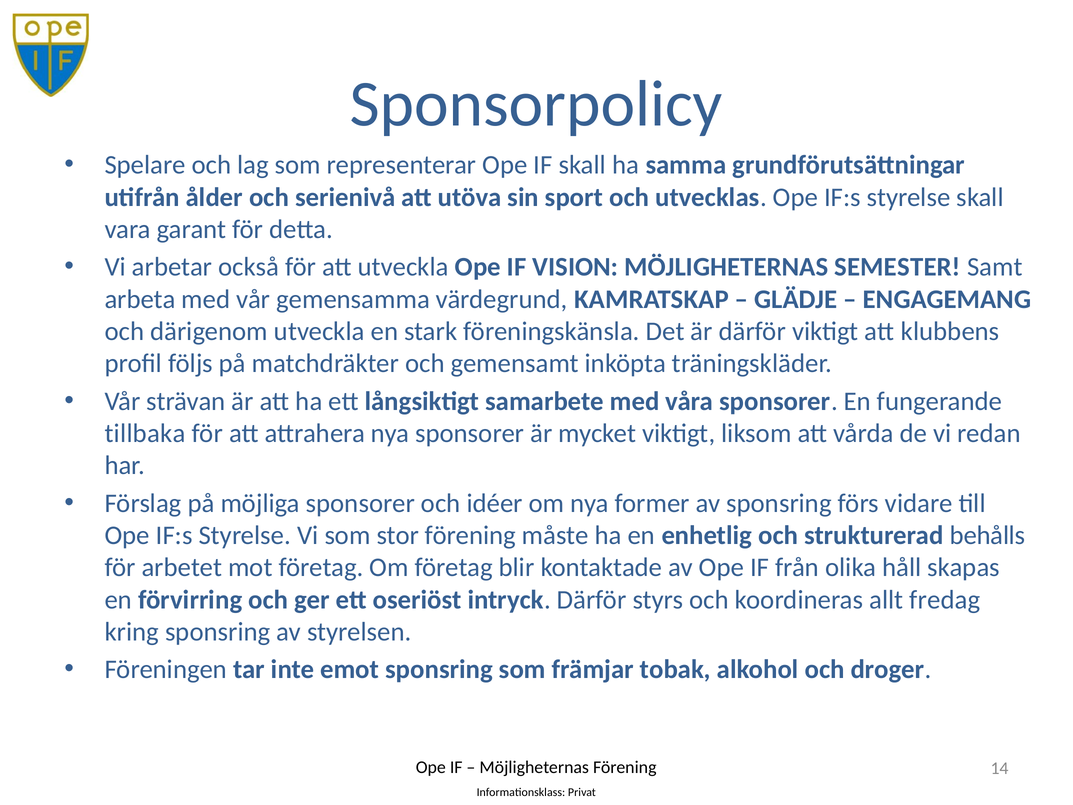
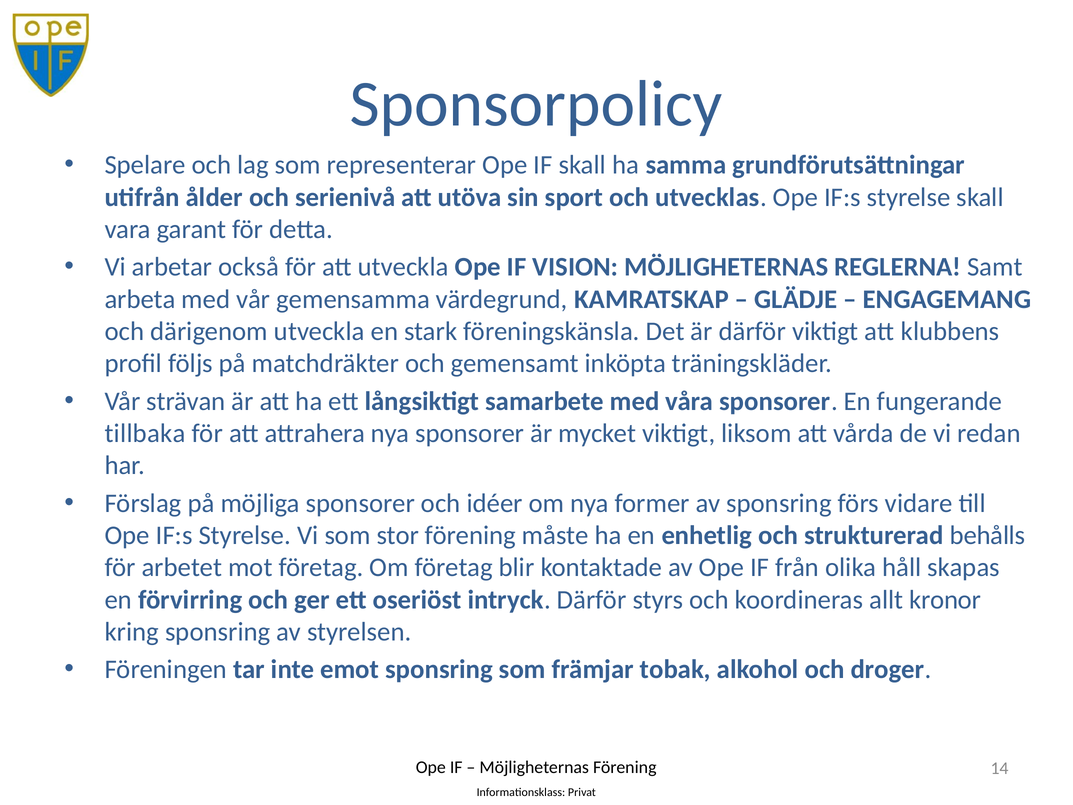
SEMESTER: SEMESTER -> REGLERNA (898, 267)
fredag: fredag -> kronor (945, 600)
